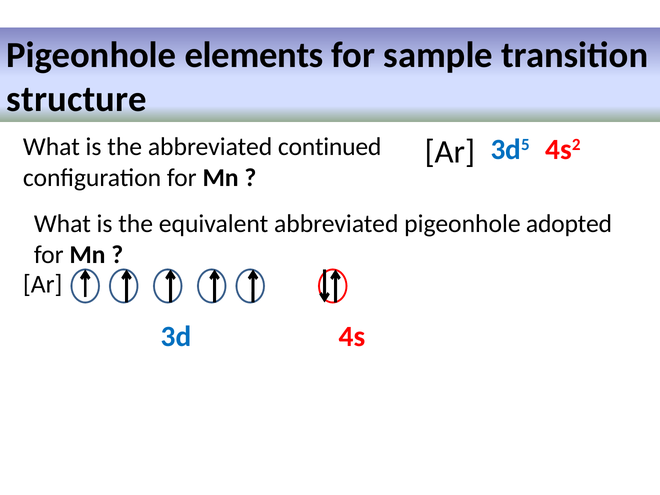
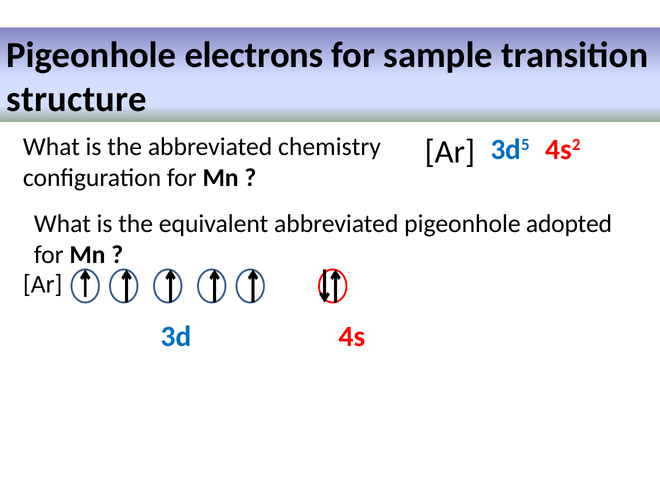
elements: elements -> electrons (254, 55)
continued: continued -> chemistry (330, 147)
